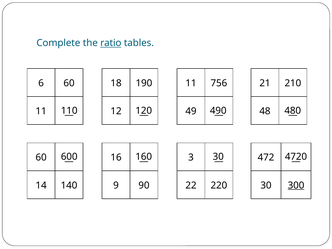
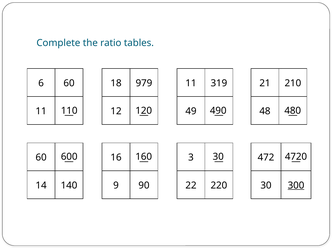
ratio underline: present -> none (111, 43)
190: 190 -> 979 (144, 83)
756: 756 -> 319 (219, 83)
